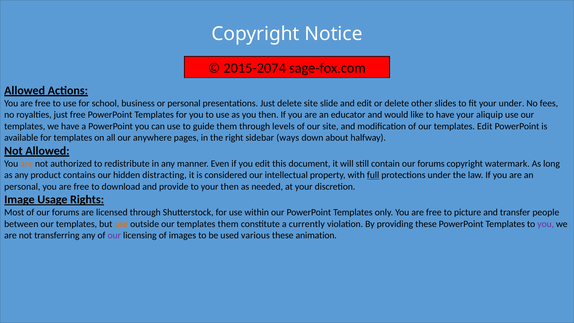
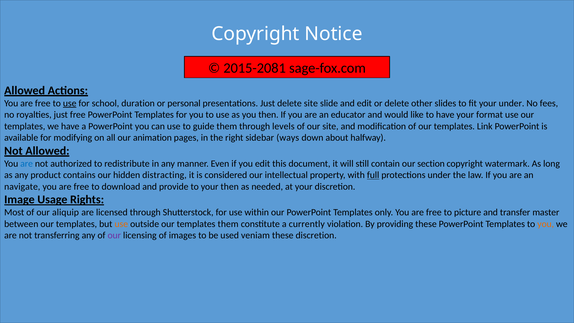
2015-2074: 2015-2074 -> 2015-2081 (255, 68)
use underline: none -> present (70, 103)
business: business -> duration (138, 103)
aliquip: aliquip -> format (490, 115)
templates Edit: Edit -> Link (485, 126)
for templates: templates -> modifying (73, 138)
anywhere: anywhere -> animation (152, 138)
are colour: orange -> blue (27, 164)
contain our forums: forums -> section (431, 164)
personal: personal -> navigate (22, 186)
of our forums: forums -> aliquip (66, 212)
people: people -> master (546, 212)
you colour: purple -> orange (546, 224)
various: various -> veniam (255, 235)
these animation: animation -> discretion (316, 235)
